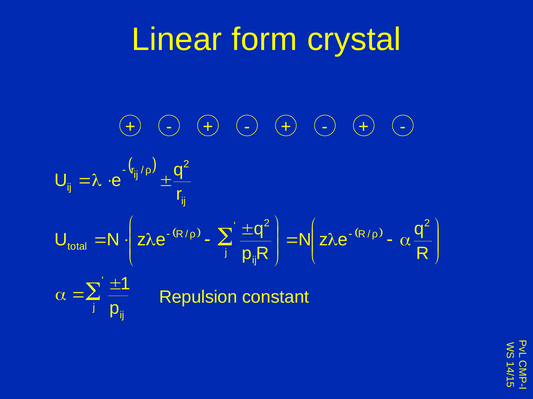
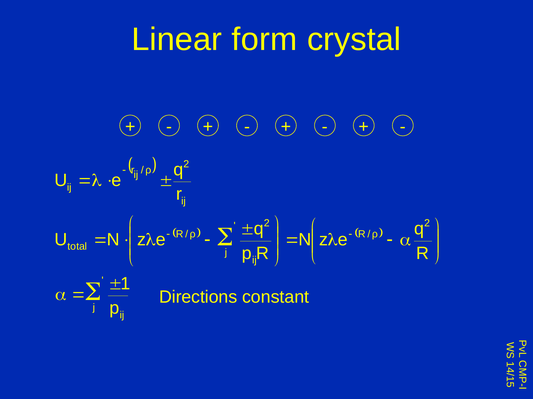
Repulsion: Repulsion -> Directions (198, 297)
